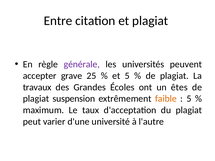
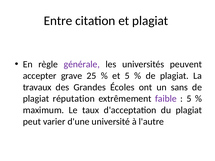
êtes: êtes -> sans (179, 87)
suspension: suspension -> réputation (74, 99)
faible colour: orange -> purple (166, 99)
